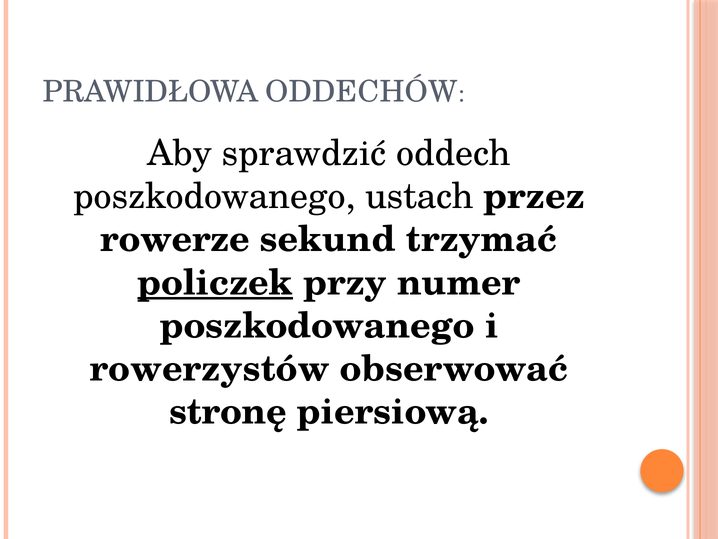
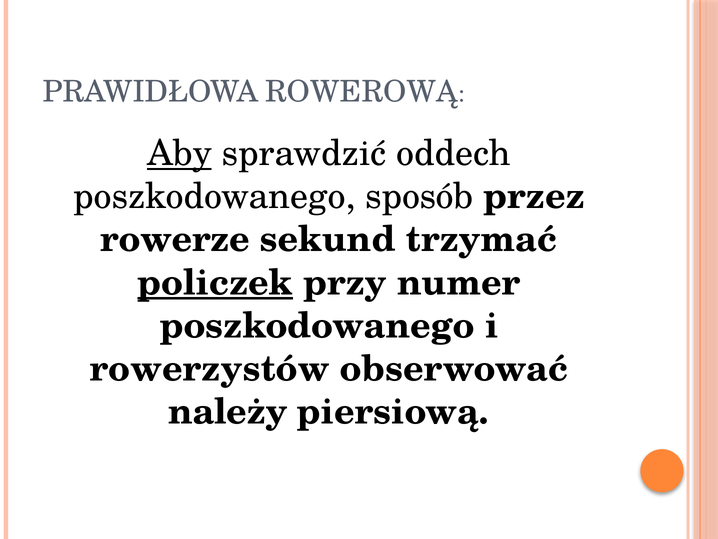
ODDECHÓW: ODDECHÓW -> ROWEROWĄ (362, 92)
Aby underline: none -> present (180, 153)
ustach: ustach -> sposób (419, 196)
stronę: stronę -> należy (228, 412)
